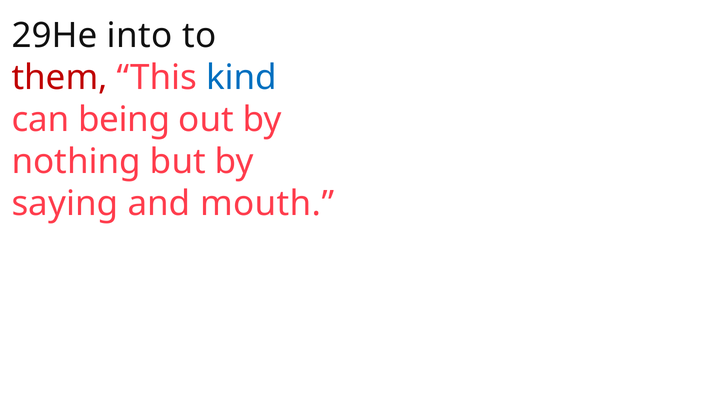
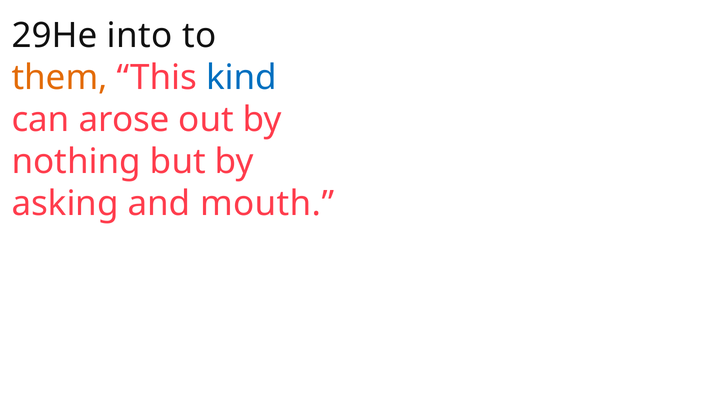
them colour: red -> orange (60, 78)
being: being -> arose (124, 120)
saying: saying -> asking (65, 204)
